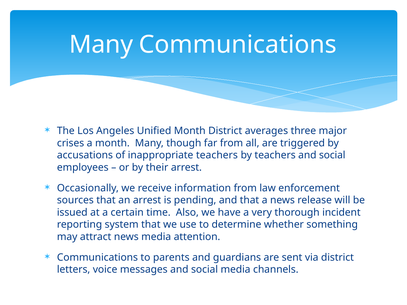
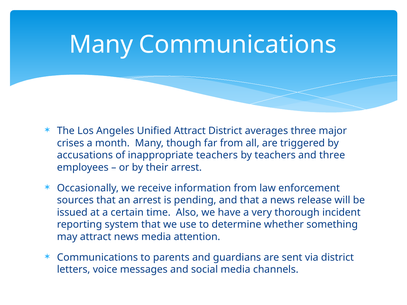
Unified Month: Month -> Attract (190, 131)
teachers and social: social -> three (332, 155)
